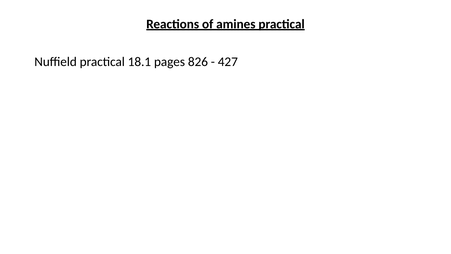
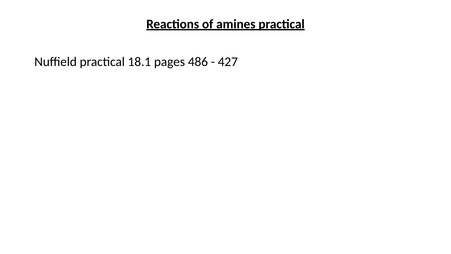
826: 826 -> 486 (198, 62)
